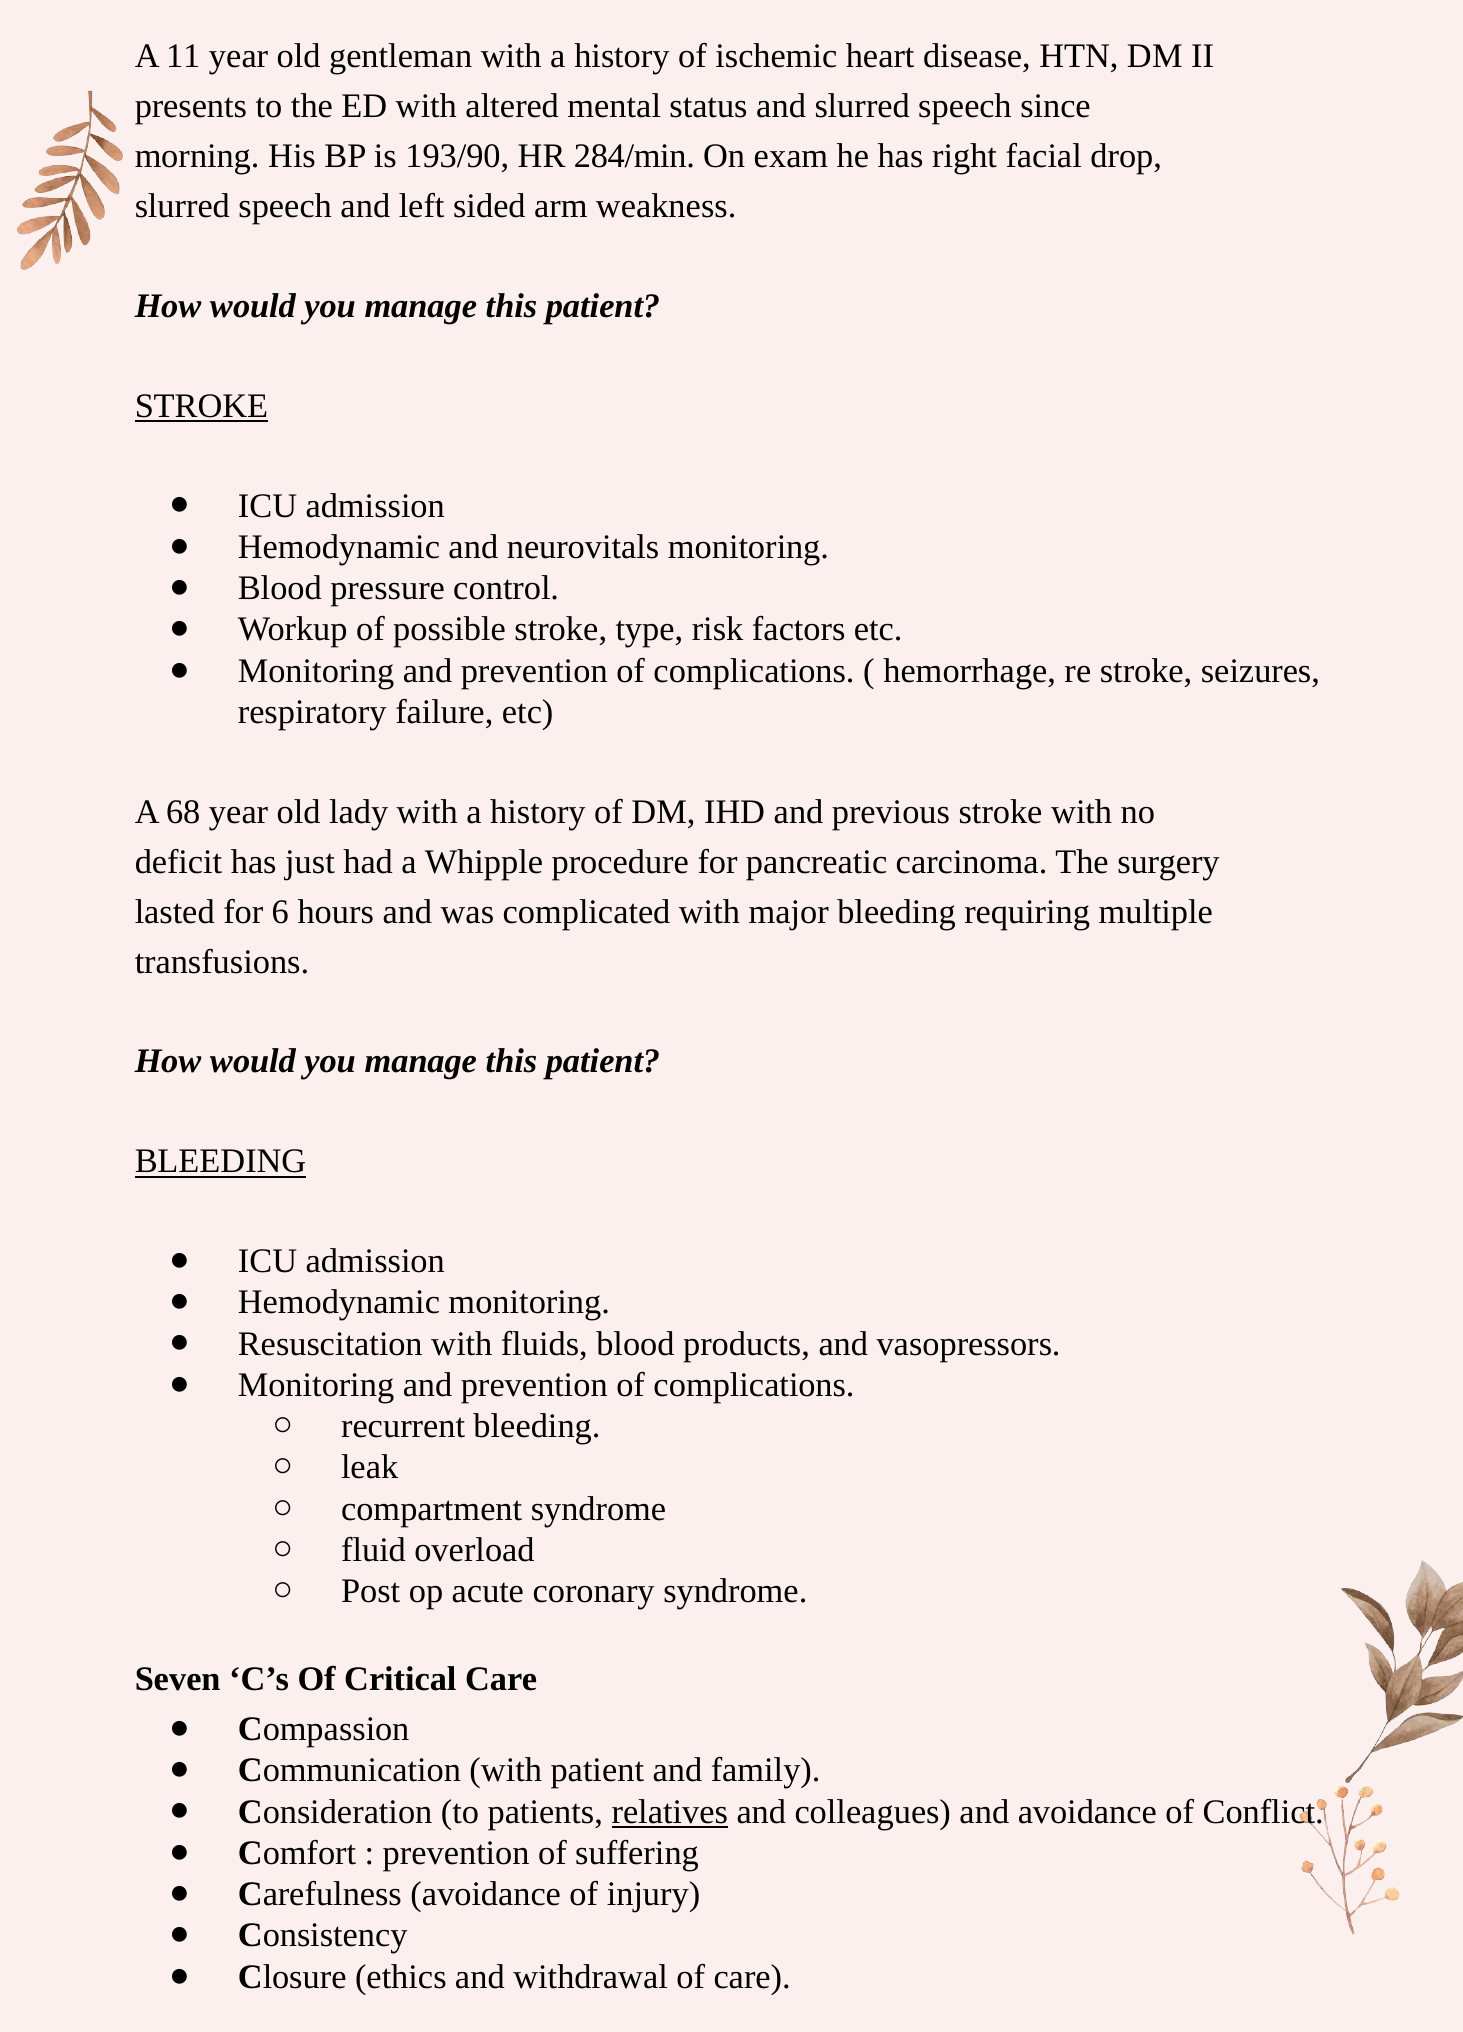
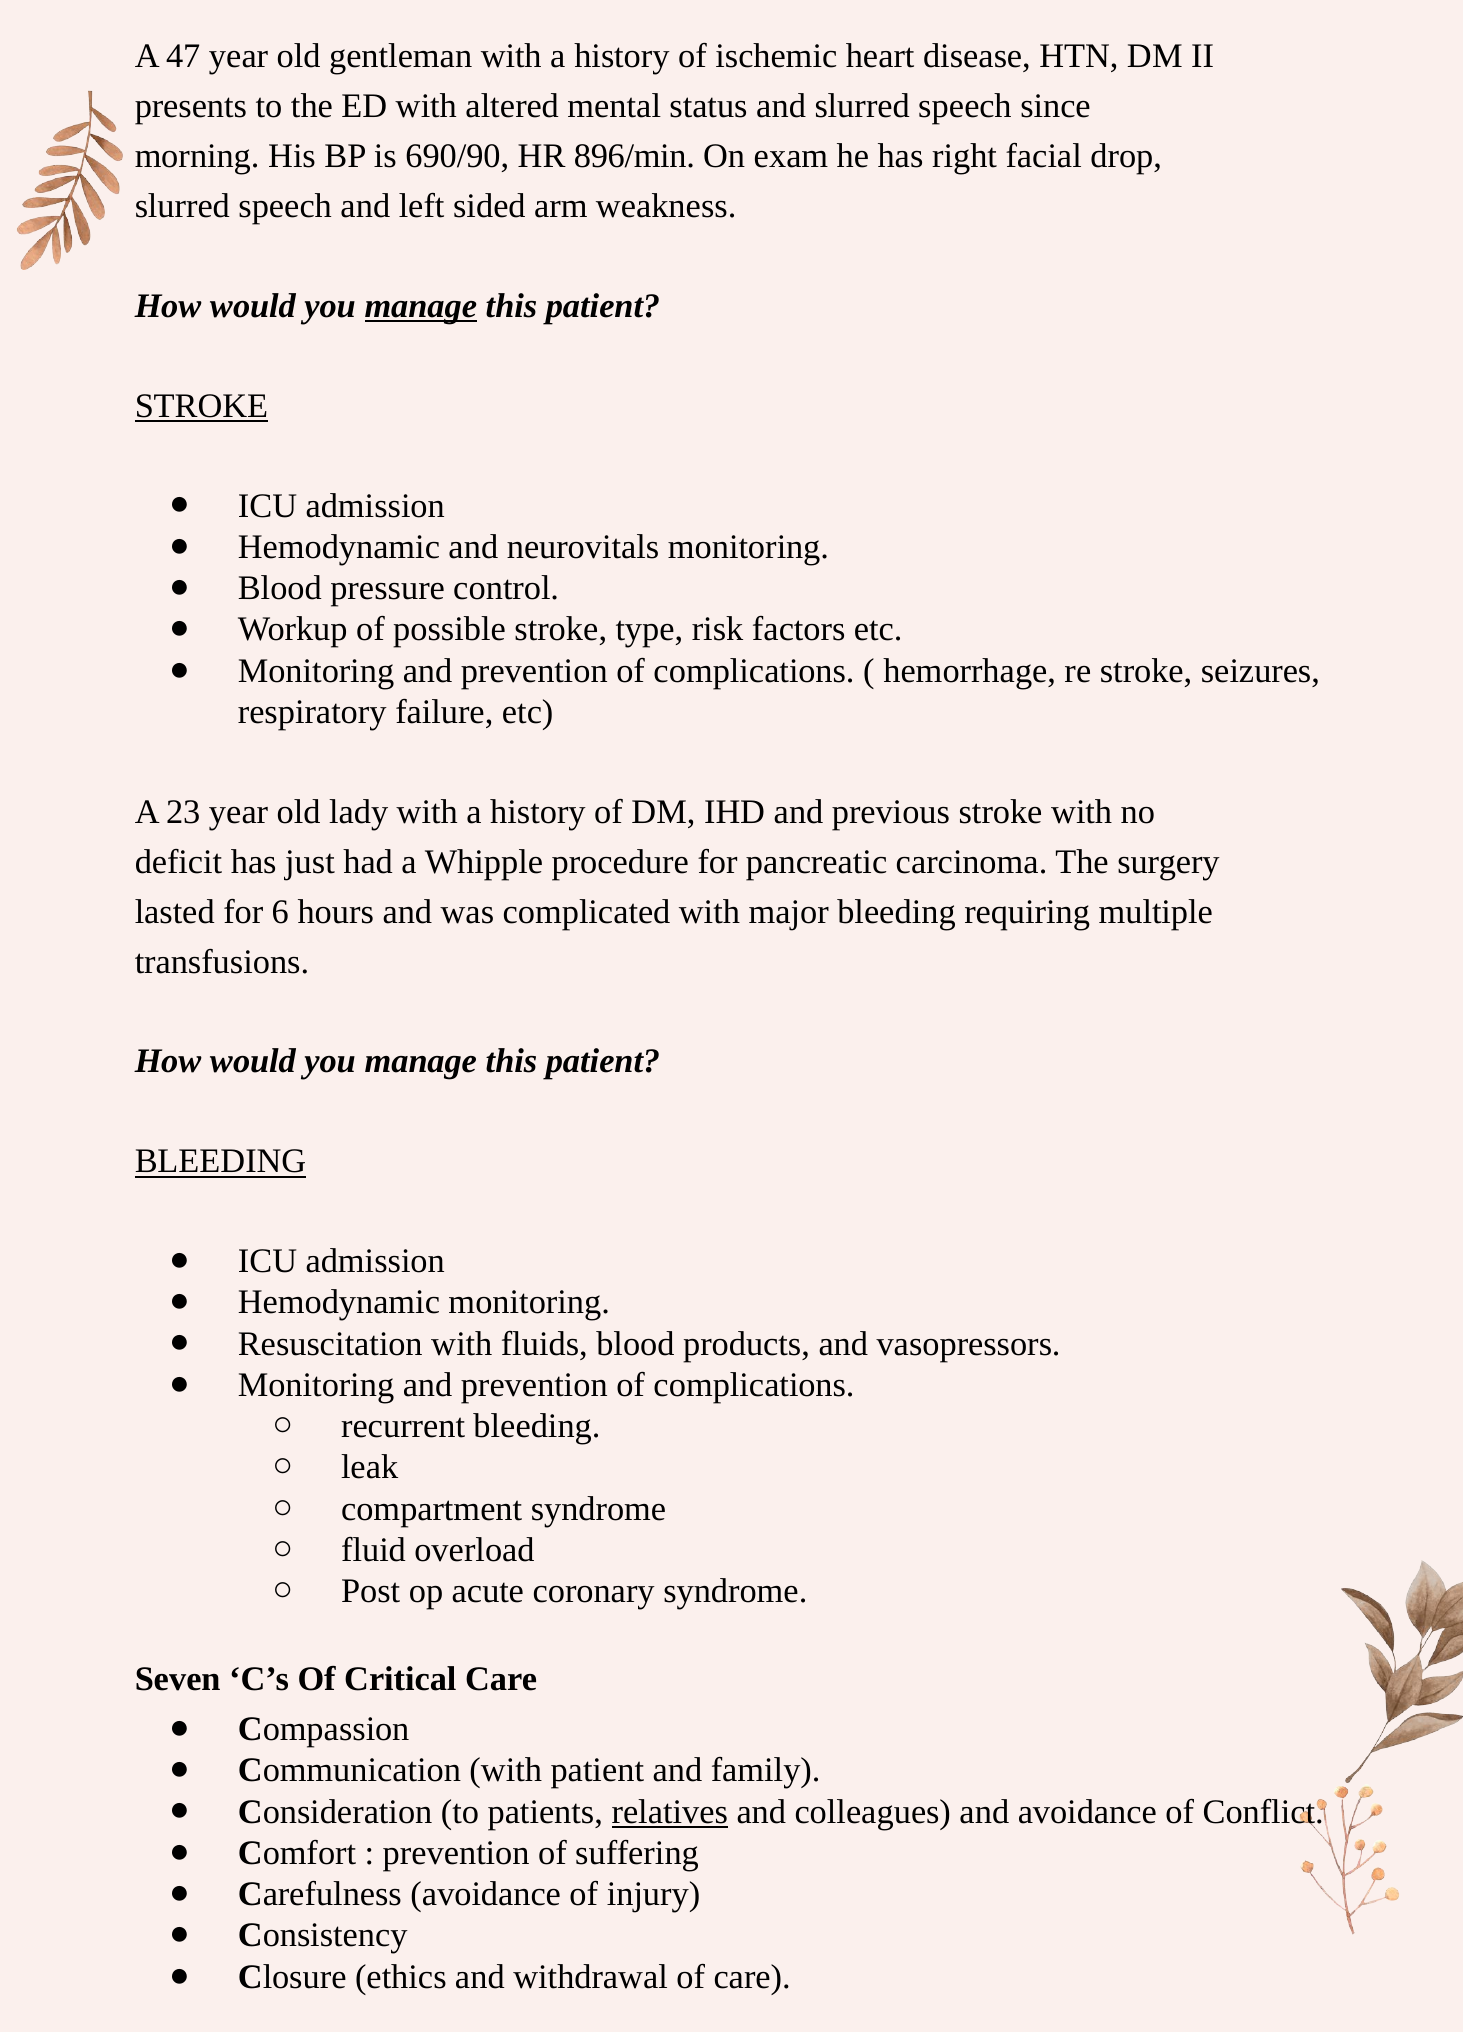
11: 11 -> 47 (183, 57)
193/90: 193/90 -> 690/90 (457, 156)
284/min: 284/min -> 896/min (634, 156)
manage underline: none -> present (421, 306)
68: 68 -> 23 (183, 812)
